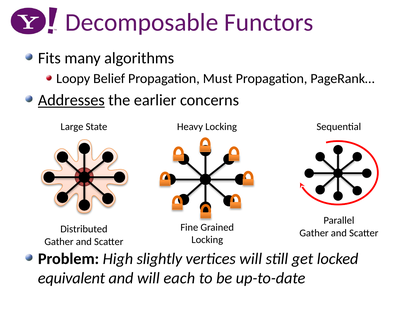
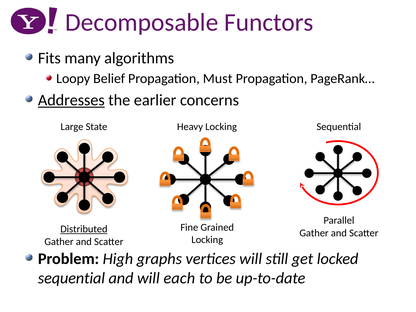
Distributed underline: none -> present (84, 229)
slightly: slightly -> graphs (159, 259)
equivalent: equivalent -> sequential (71, 278)
